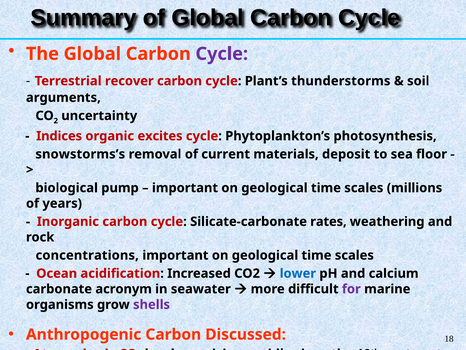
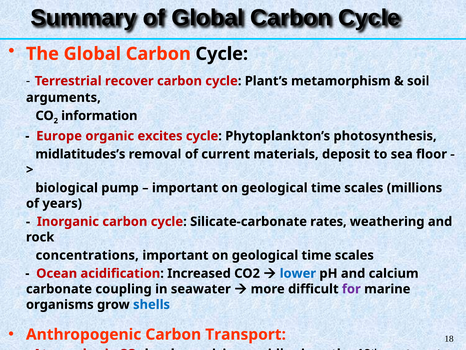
Cycle colour: purple -> black (222, 54)
thunderstorms: thunderstorms -> metamorphism (341, 81)
uncertainty: uncertainty -> information (99, 116)
Indices: Indices -> Europe (59, 136)
snowstorms’s: snowstorms’s -> midlatitudes’s (80, 154)
acronym: acronym -> coupling (124, 289)
shells colour: purple -> blue (152, 304)
Discussed: Discussed -> Transport (246, 334)
